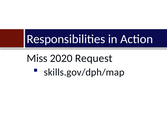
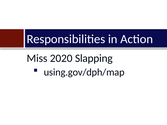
Request: Request -> Slapping (94, 58)
skills.gov/dph/map: skills.gov/dph/map -> using.gov/dph/map (84, 72)
